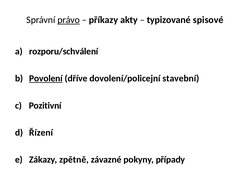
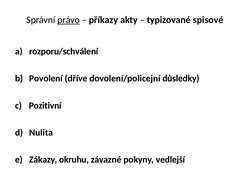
Povolení underline: present -> none (46, 78)
stavební: stavební -> důsledky (181, 78)
Řízení: Řízení -> Nulita (41, 132)
zpětně: zpětně -> okruhu (74, 159)
případy: případy -> vedlejší (170, 159)
